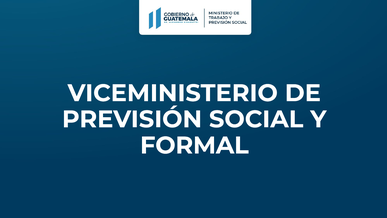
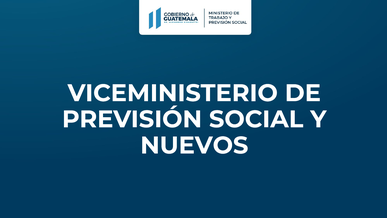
FORMAL: FORMAL -> NUEVOS (194, 145)
